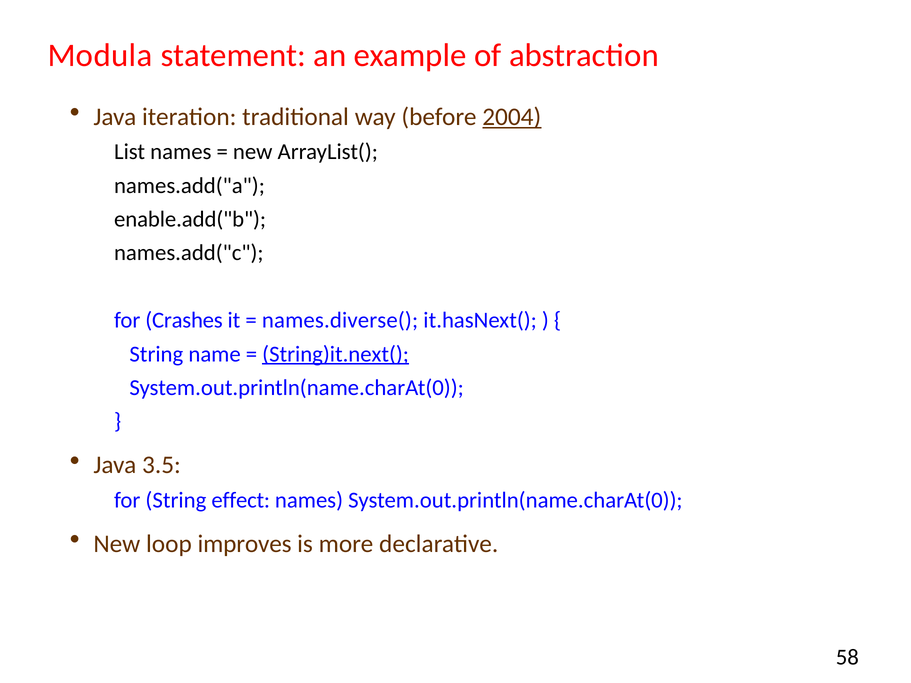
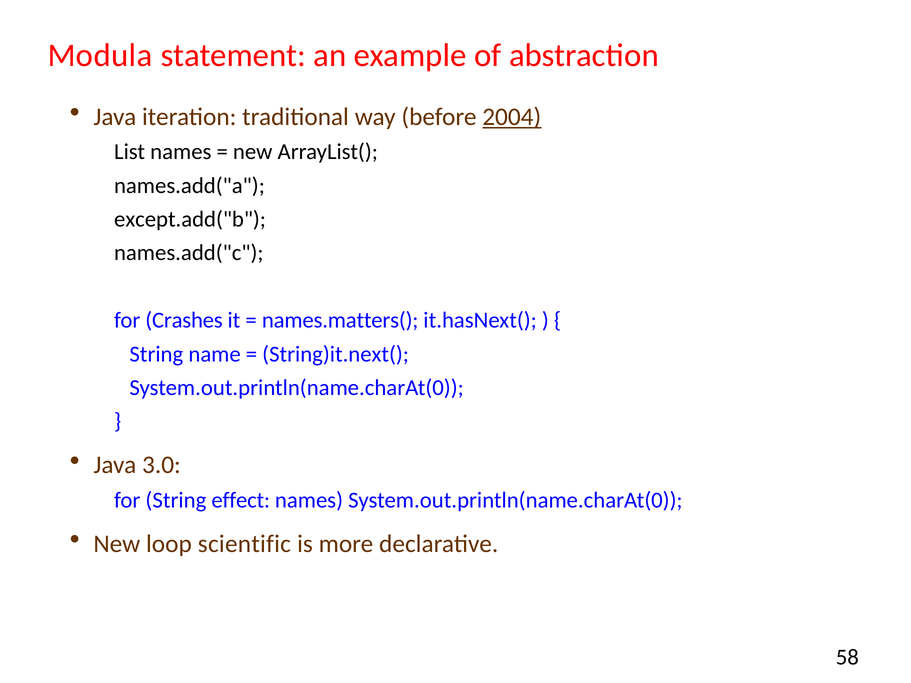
enable.add("b: enable.add("b -> except.add("b (190, 219)
names.diverse(: names.diverse( -> names.matters( (340, 320)
String)it.next( underline: present -> none (336, 354)
3.5: 3.5 -> 3.0 (161, 465)
improves: improves -> scientific (244, 544)
